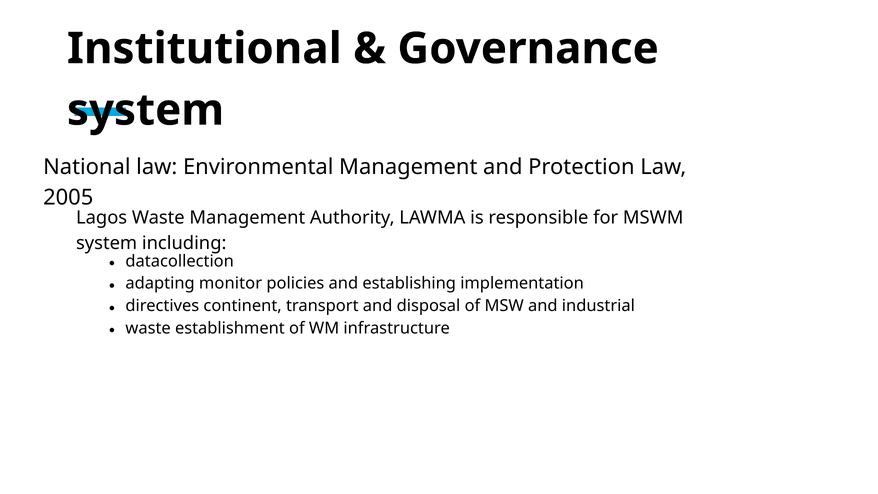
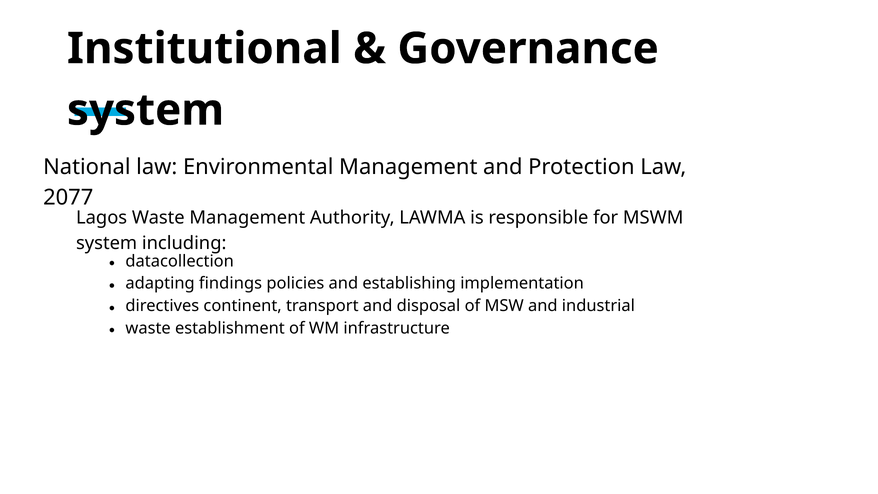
2005: 2005 -> 2077 (68, 197)
monitor: monitor -> findings (231, 283)
